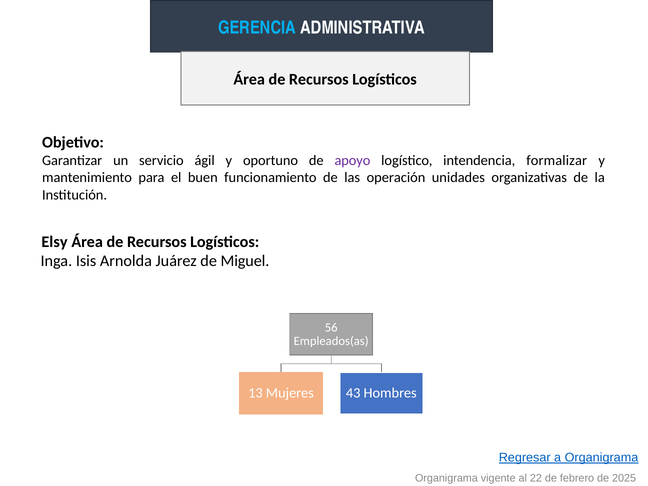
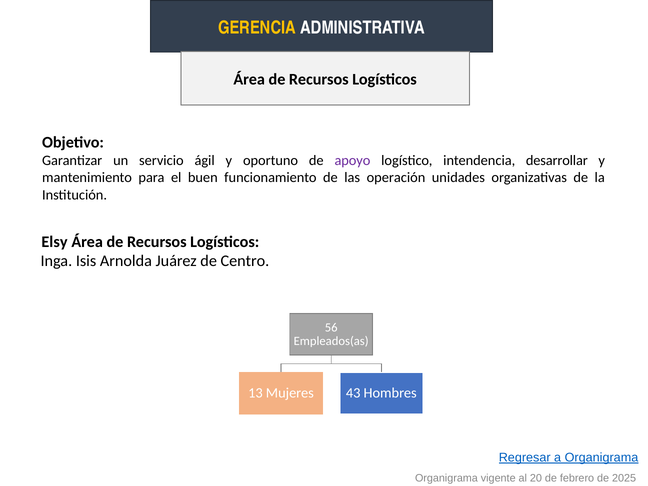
GERENCIA colour: light blue -> yellow (257, 28)
formalizar: formalizar -> desarrollar (557, 160)
Miguel: Miguel -> Centro (245, 261)
22: 22 -> 20 (536, 478)
